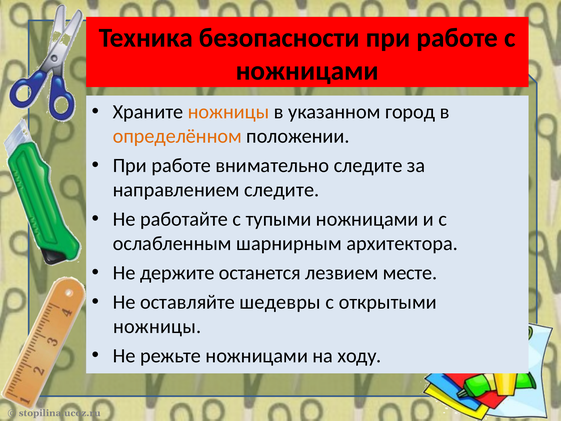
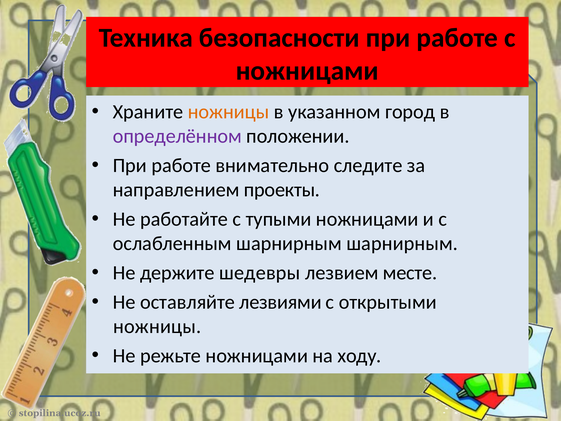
определённом colour: orange -> purple (177, 136)
направлением следите: следите -> проекты (282, 190)
шарнирным архитектора: архитектора -> шарнирным (402, 243)
останется: останется -> шедевры (260, 273)
шедевры: шедевры -> лезвиями (280, 302)
